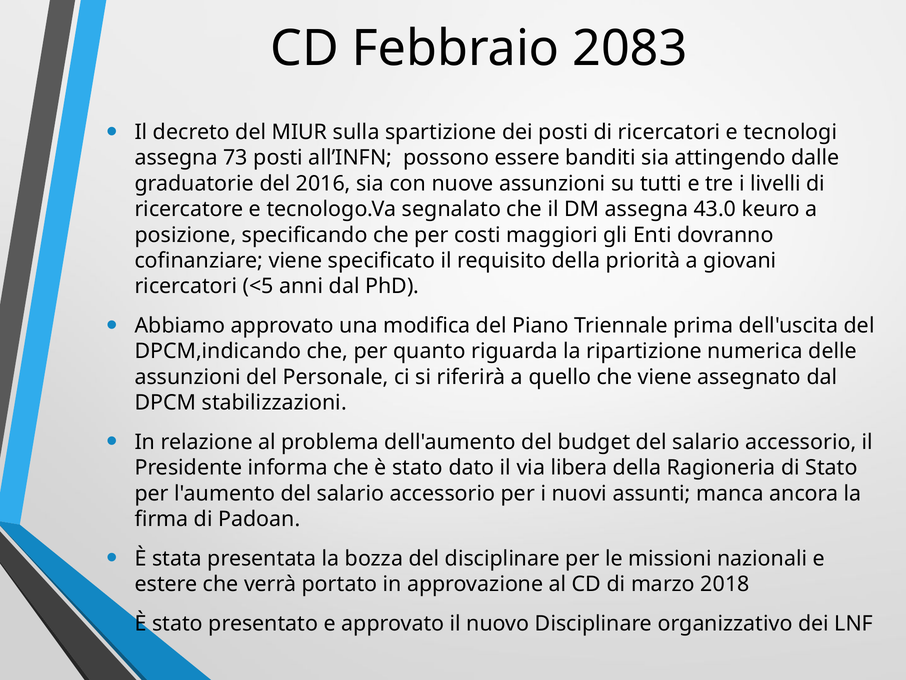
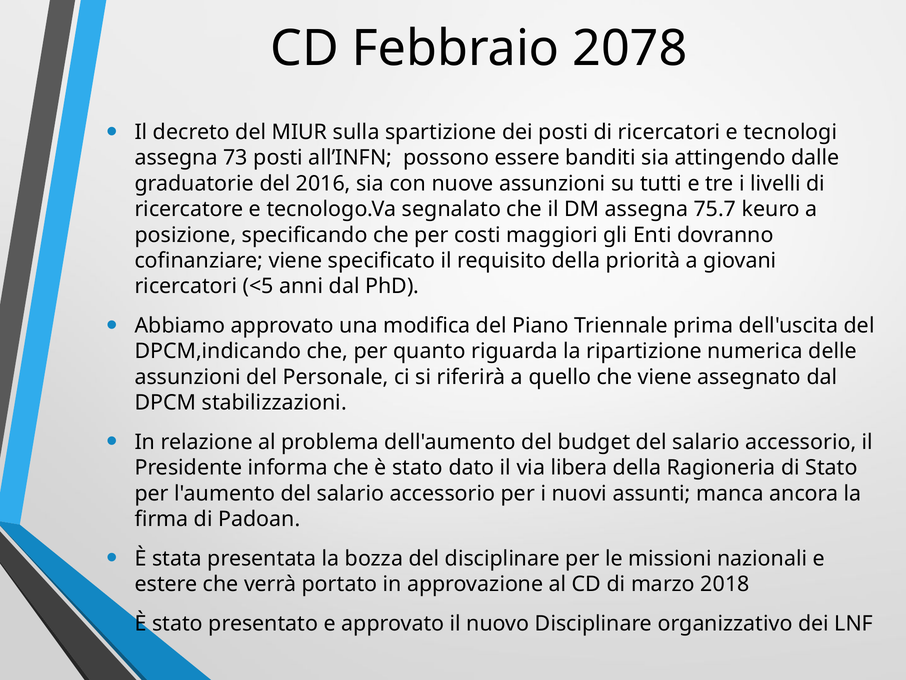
2083: 2083 -> 2078 (630, 49)
43.0: 43.0 -> 75.7 (715, 209)
